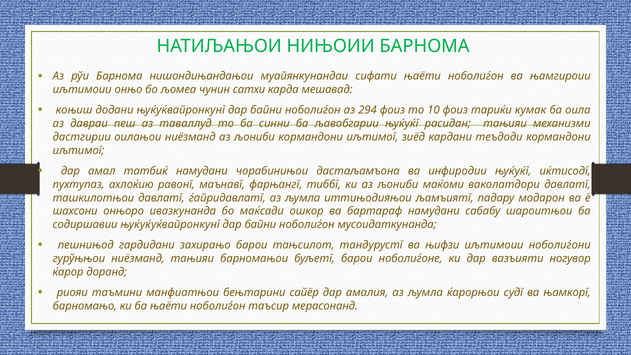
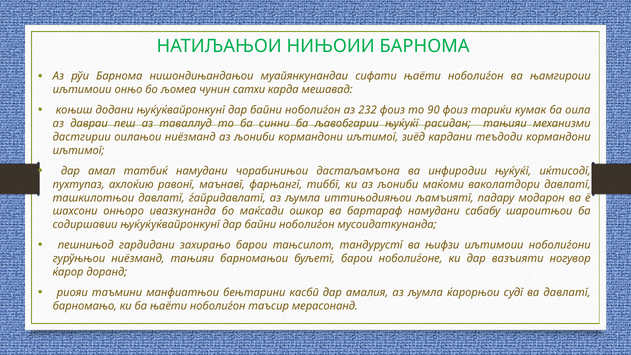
294: 294 -> 232 (368, 110)
10: 10 -> 90 (434, 110)
сайёр: сайёр -> касбӣ (304, 292)
ва њамкорї: њамкорї -> давлатї (567, 292)
